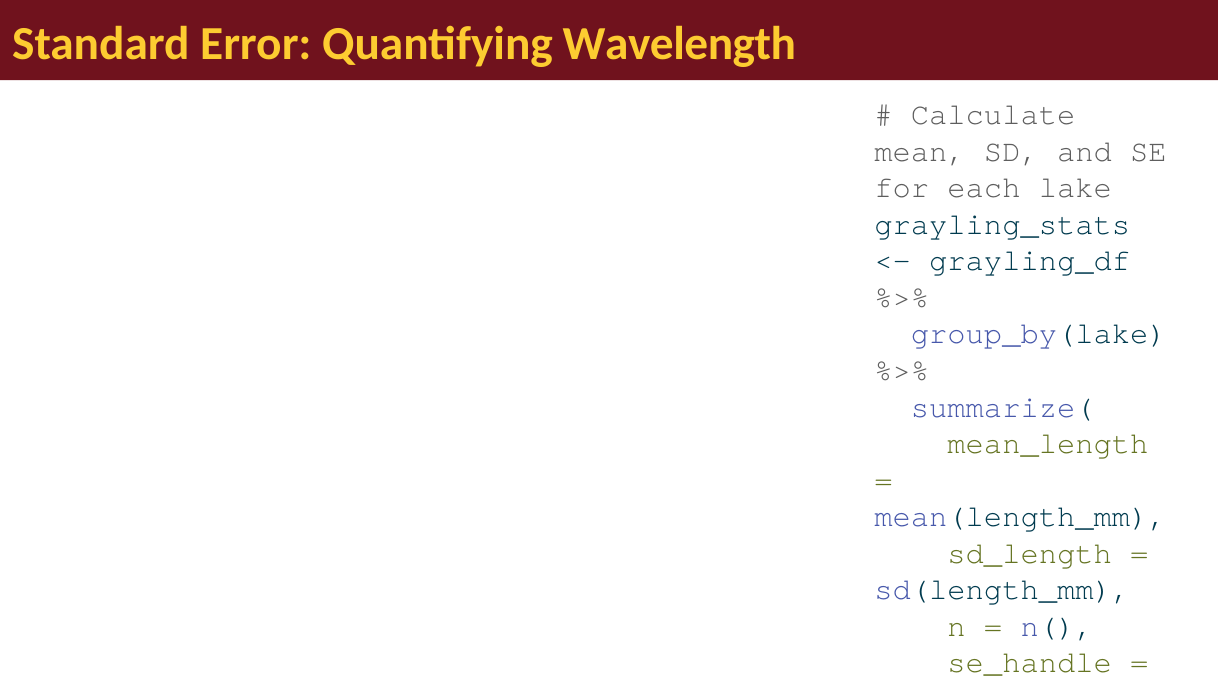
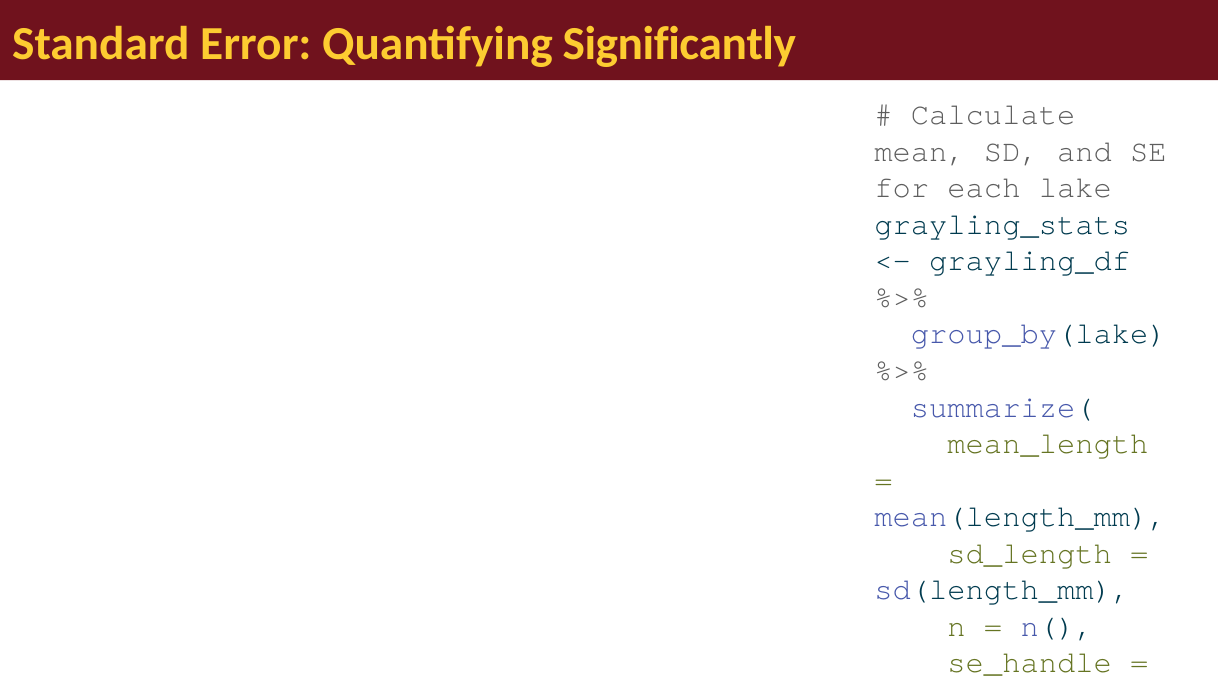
Wavelength: Wavelength -> Significantly (679, 43)
